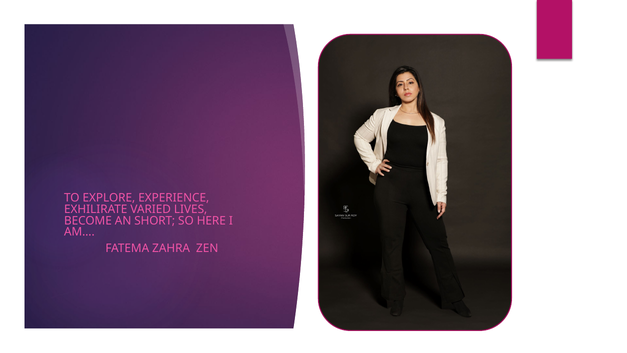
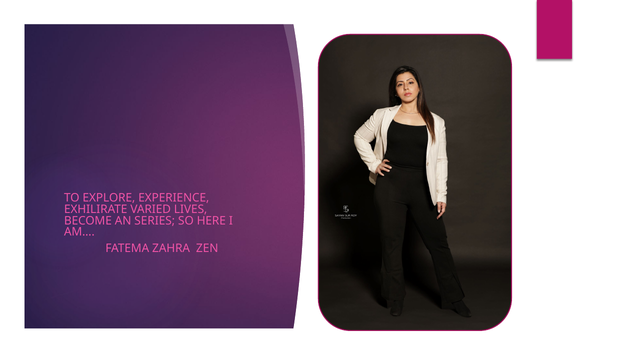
SHORT: SHORT -> SERIES (155, 220)
